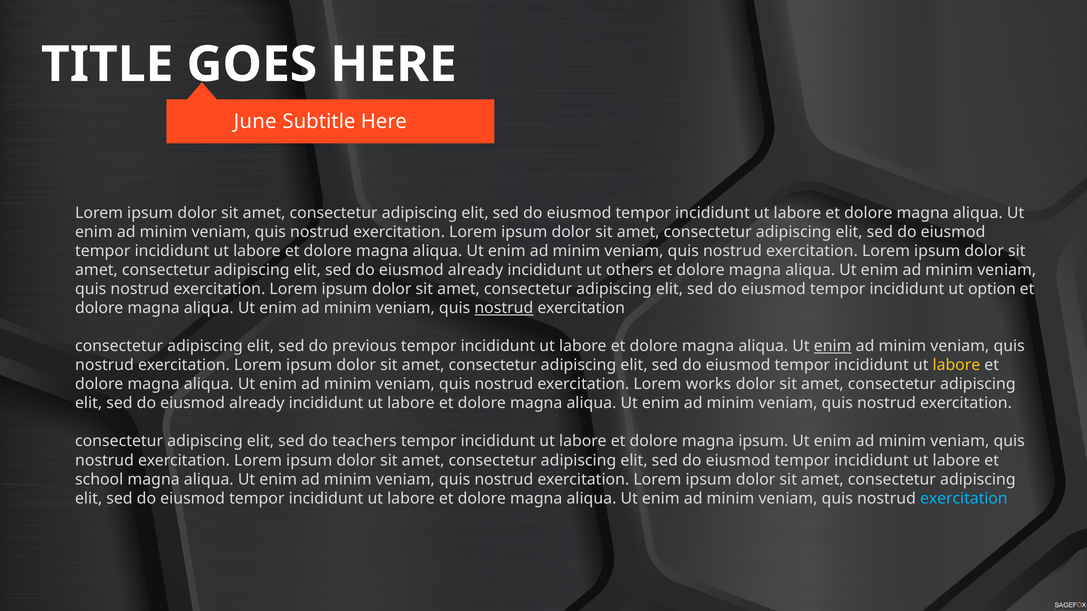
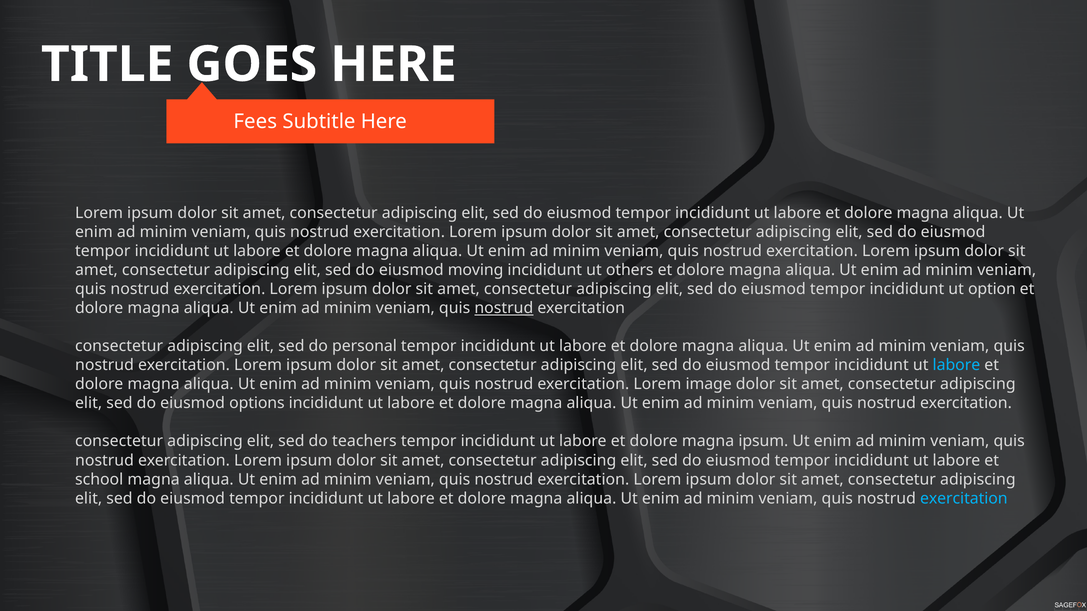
June: June -> Fees (255, 122)
already: already -> moving (476, 270)
previous: previous -> personal (364, 346)
enim underline: present -> none (833, 346)
labore colour: yellow -> light blue (956, 365)
works: works -> image (709, 384)
already: already -> options (257, 404)
